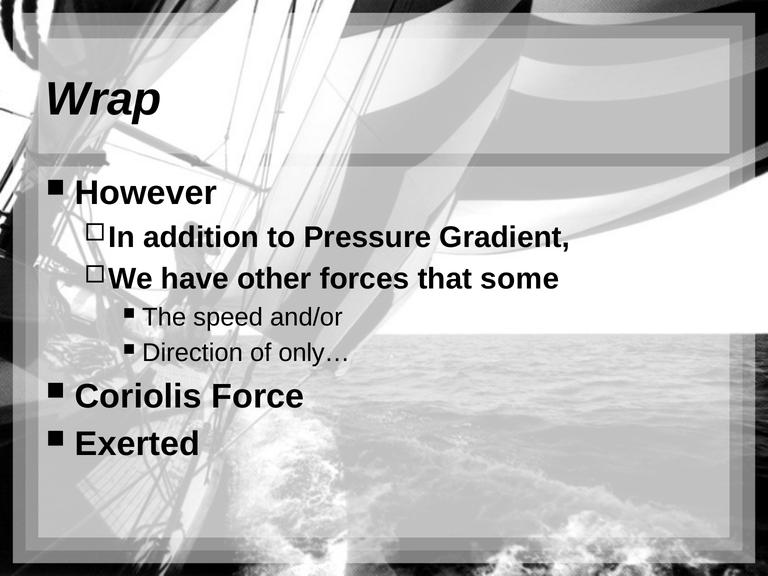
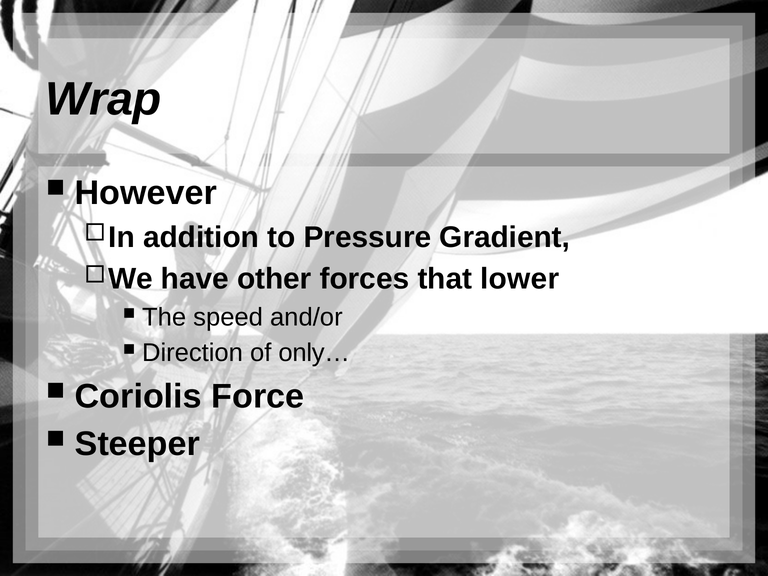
some: some -> lower (520, 279)
Exerted: Exerted -> Steeper (137, 444)
